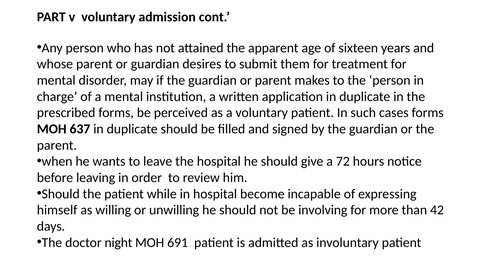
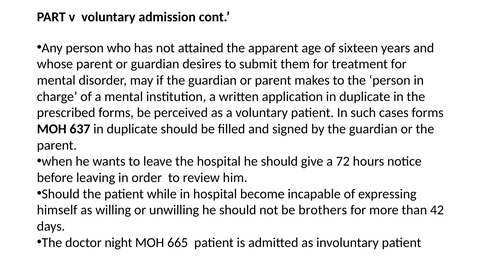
involving: involving -> brothers (323, 209)
691: 691 -> 665 (178, 242)
